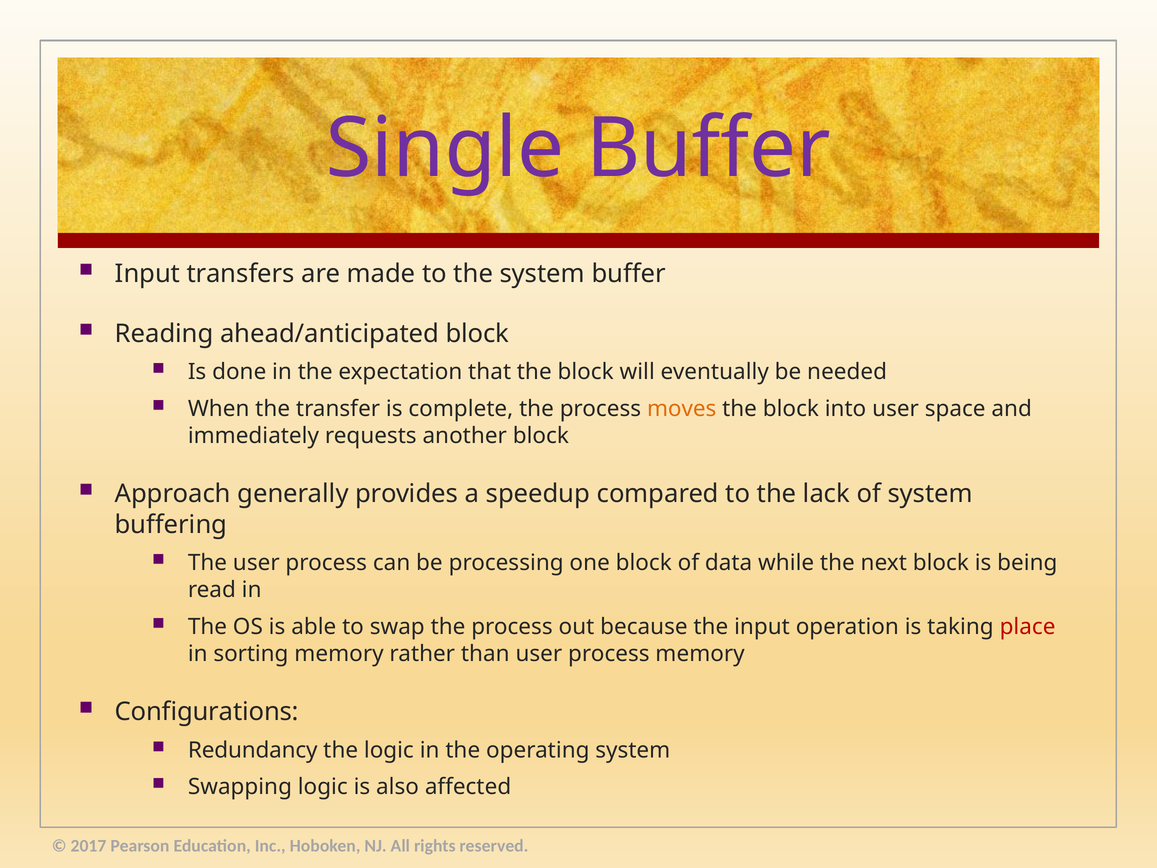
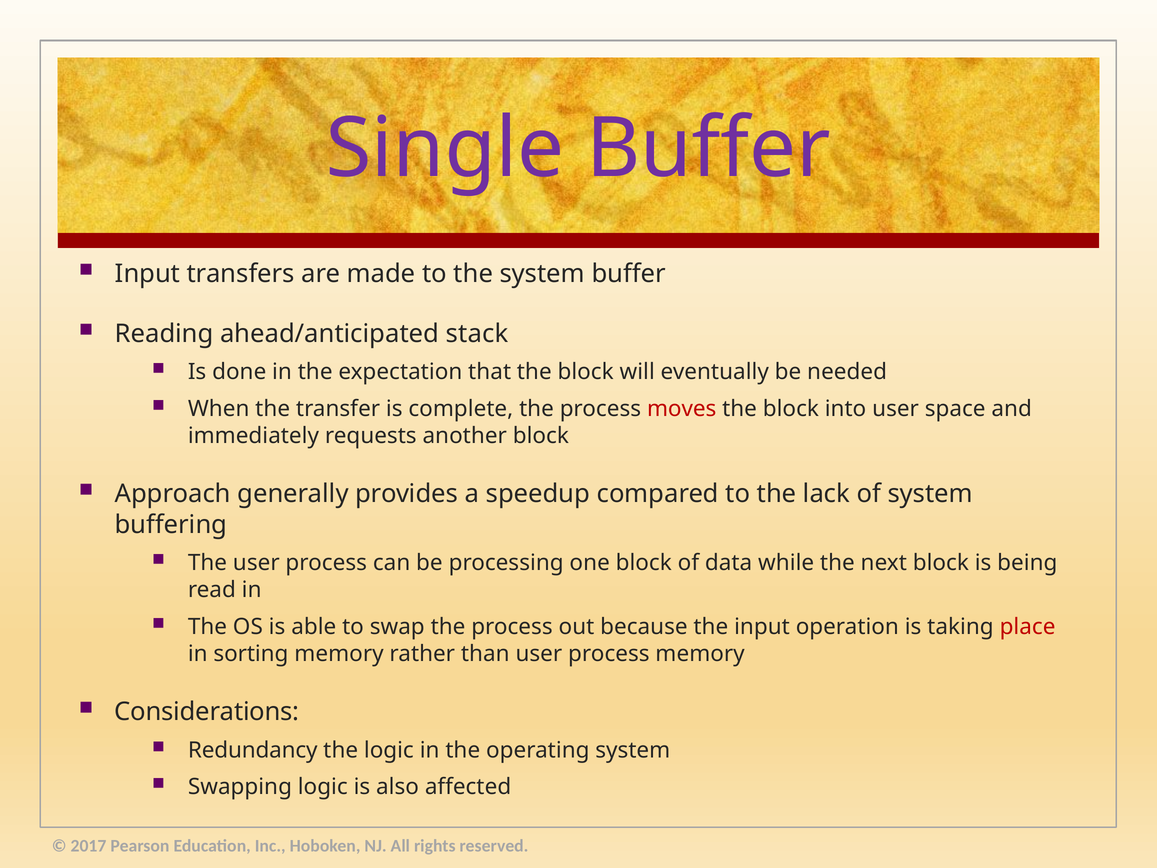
ahead/anticipated block: block -> stack (477, 333)
moves colour: orange -> red (682, 408)
Configurations: Configurations -> Considerations (207, 712)
